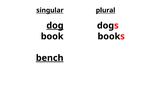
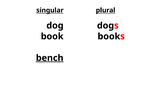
dog underline: present -> none (55, 26)
